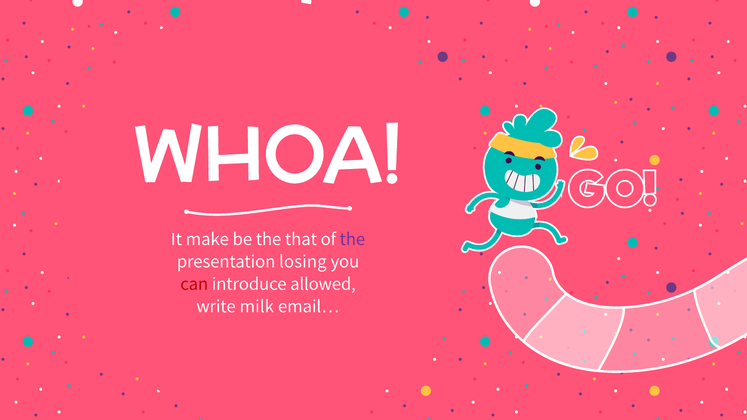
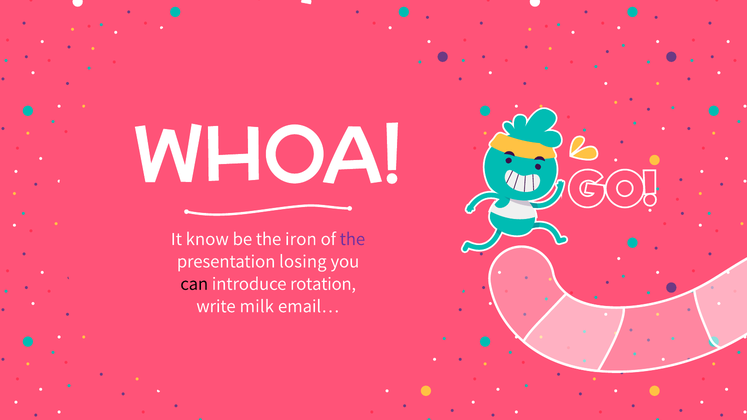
make: make -> know (207, 239)
that: that -> iron (301, 239)
can colour: red -> black (194, 284)
allowed: allowed -> rotation (323, 284)
